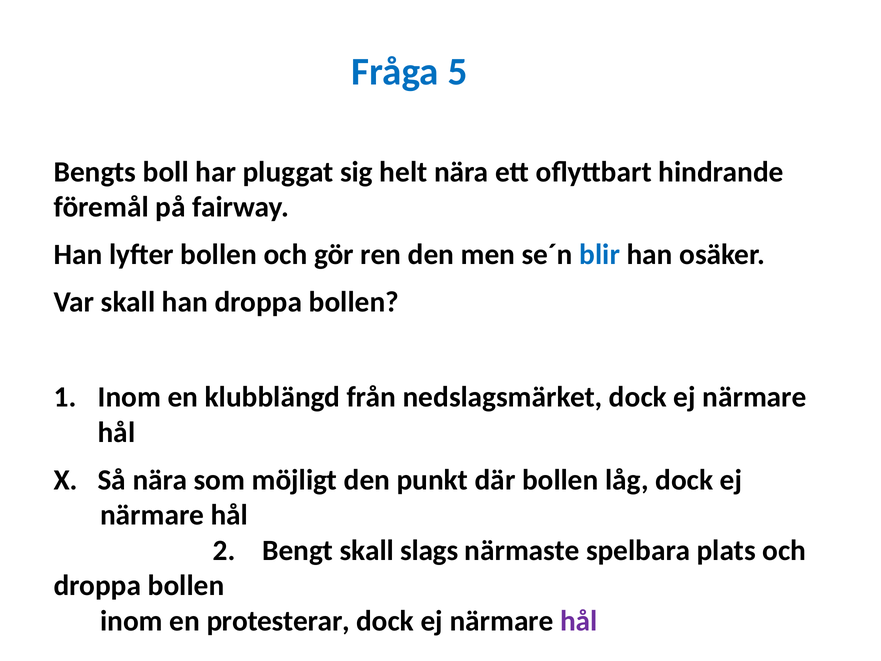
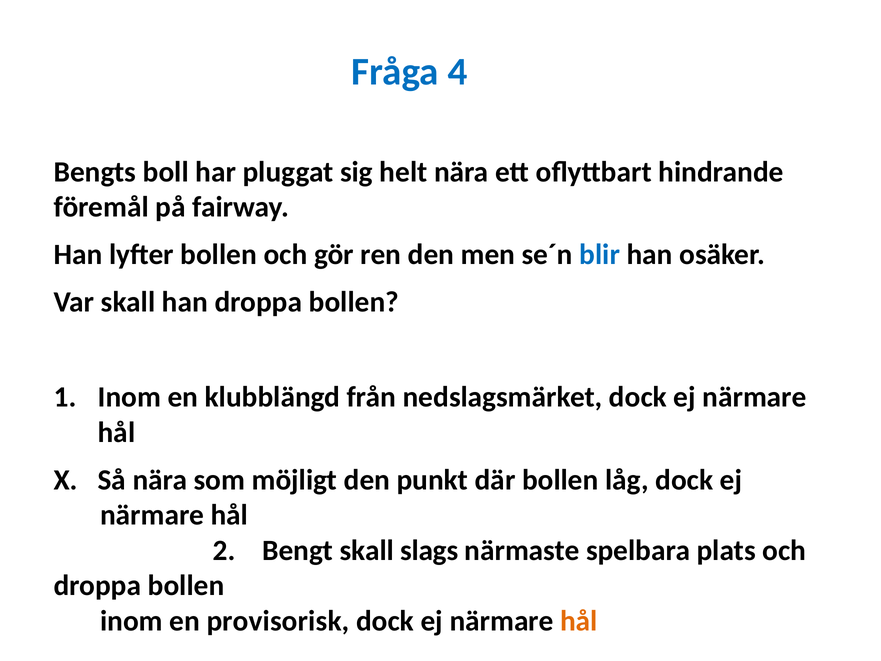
5: 5 -> 4 (457, 72)
protesterar: protesterar -> provisorisk (278, 621)
hål colour: purple -> orange (579, 621)
